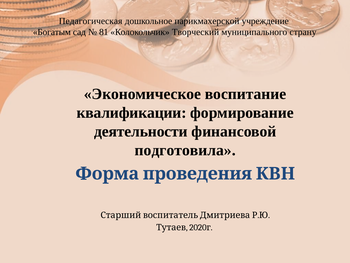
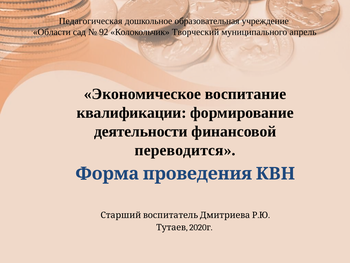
парикмахерской: парикмахерской -> образовательная (207, 21)
Богатым: Богатым -> Области (52, 32)
81: 81 -> 92 (104, 32)
страну: страну -> апрель (303, 32)
подготовила: подготовила -> переводится (185, 150)
